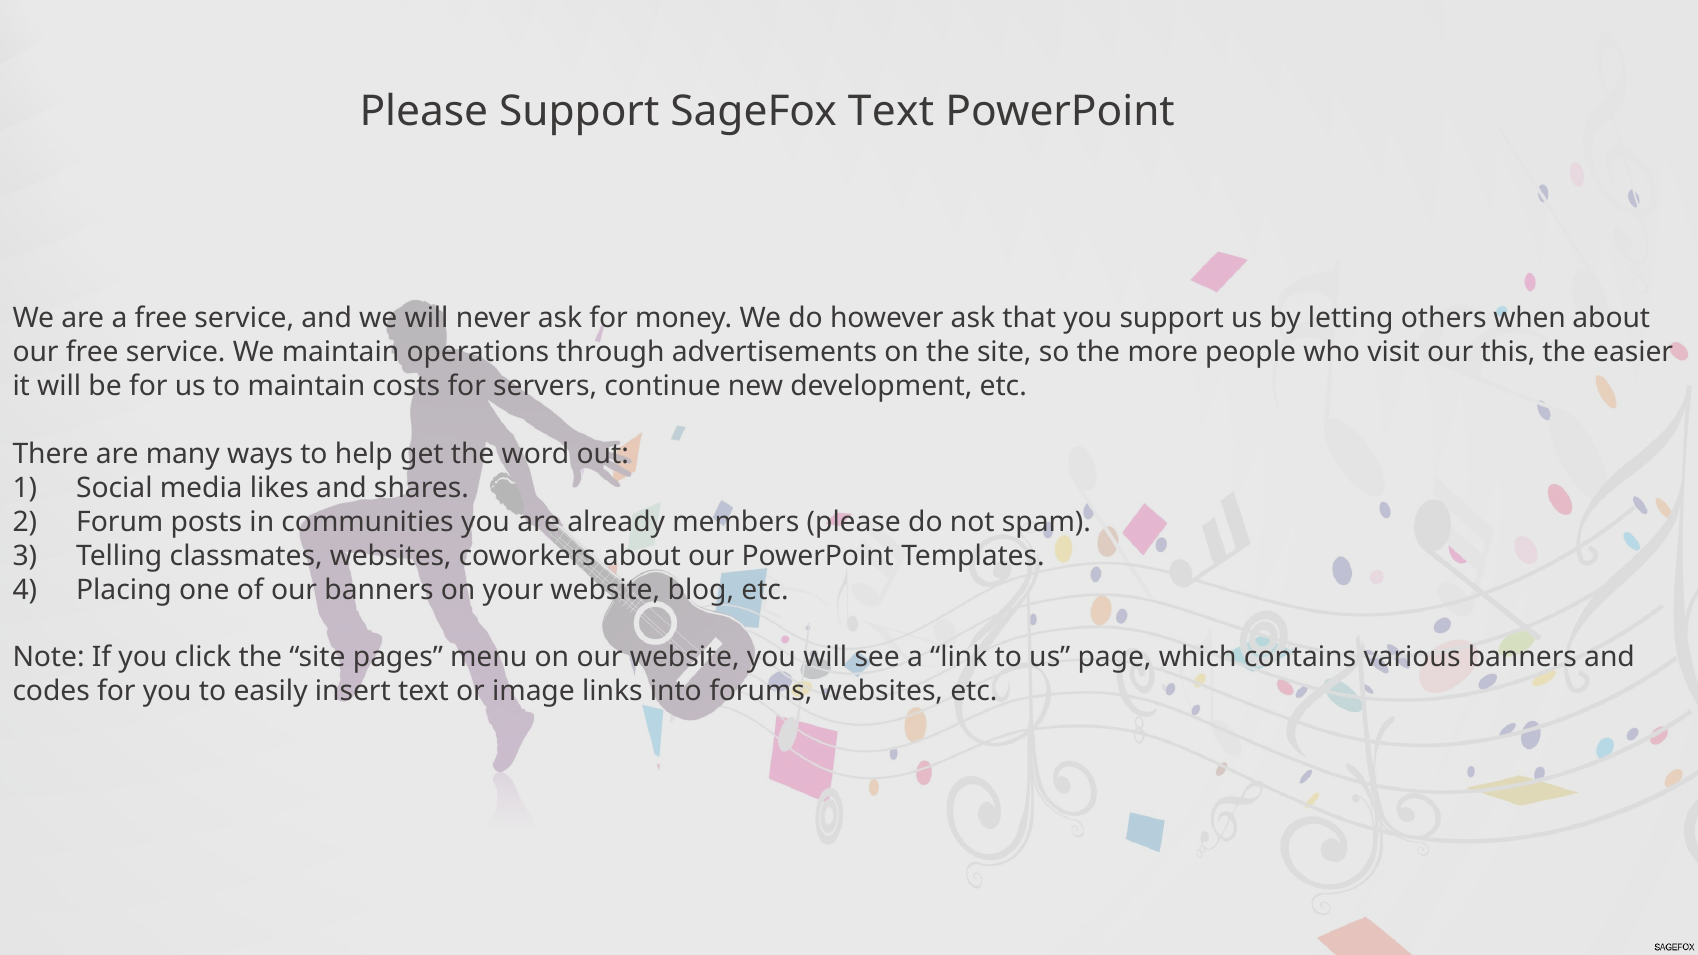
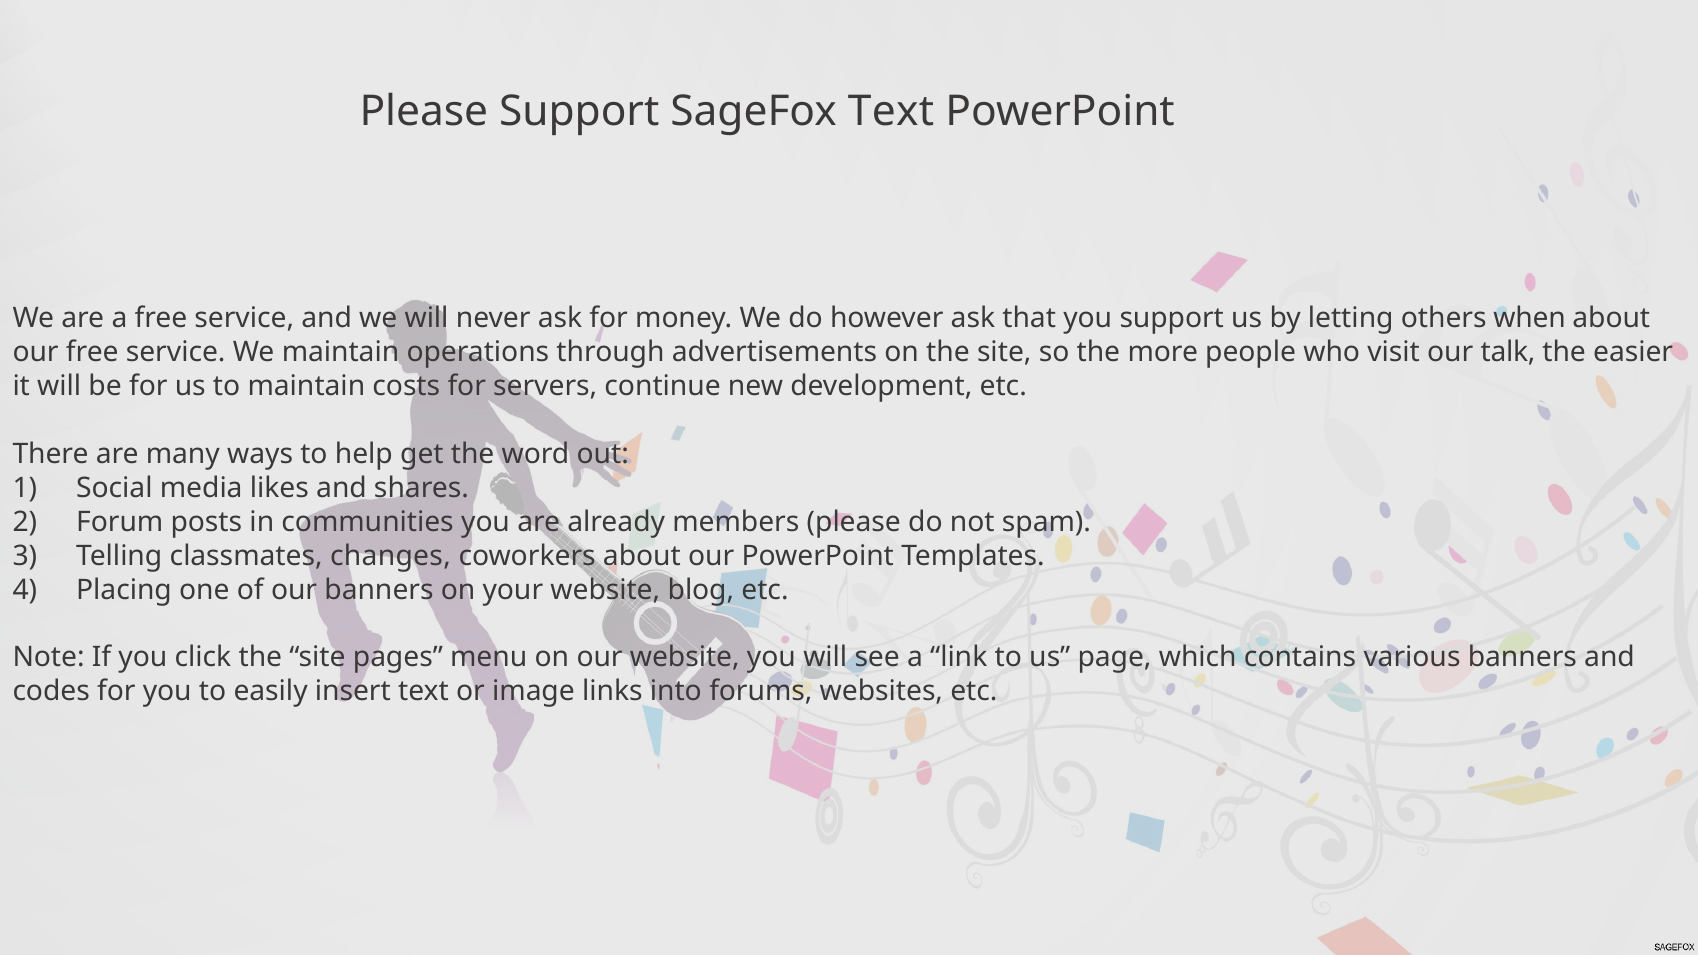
this: this -> talk (1508, 352)
classmates websites: websites -> changes (390, 556)
